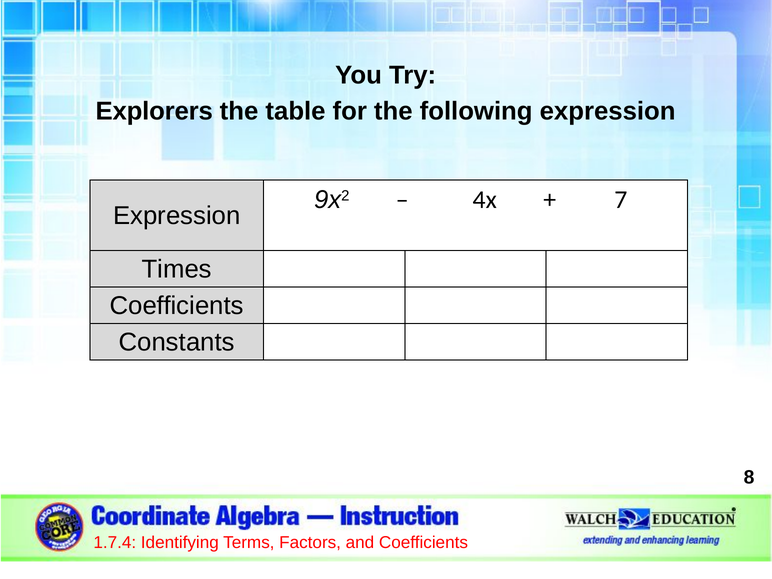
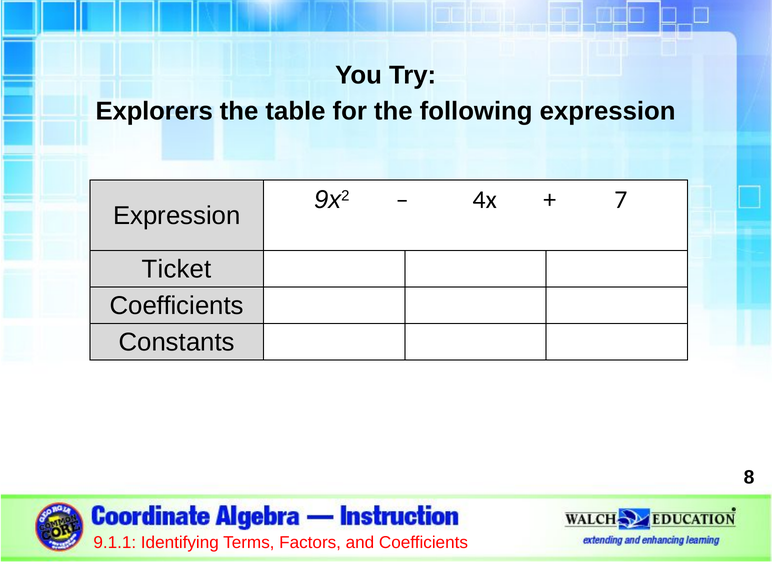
Times: Times -> Ticket (177, 269)
1.7.4: 1.7.4 -> 9.1.1 (115, 543)
